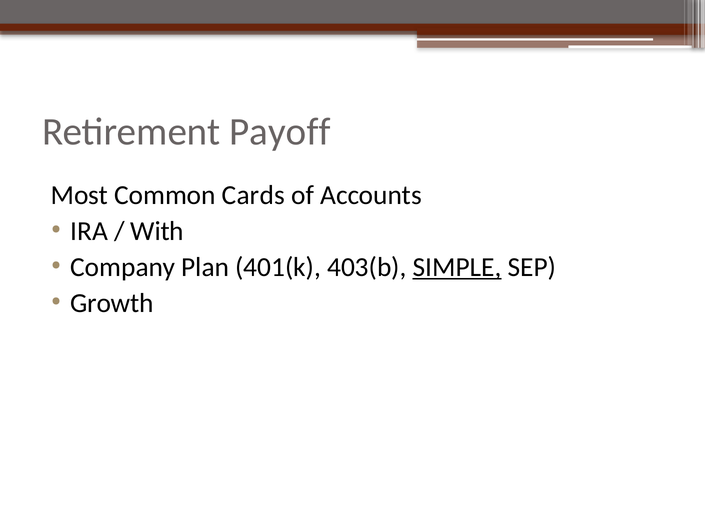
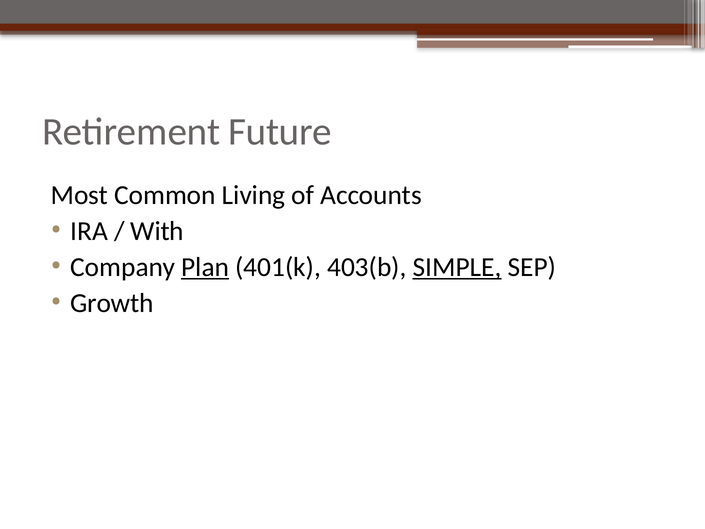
Payoff: Payoff -> Future (280, 132)
Cards: Cards -> Living (254, 195)
Plan underline: none -> present (205, 267)
